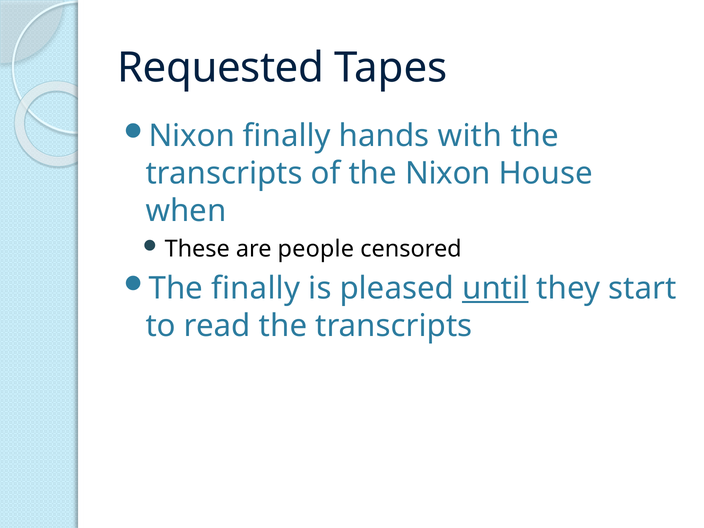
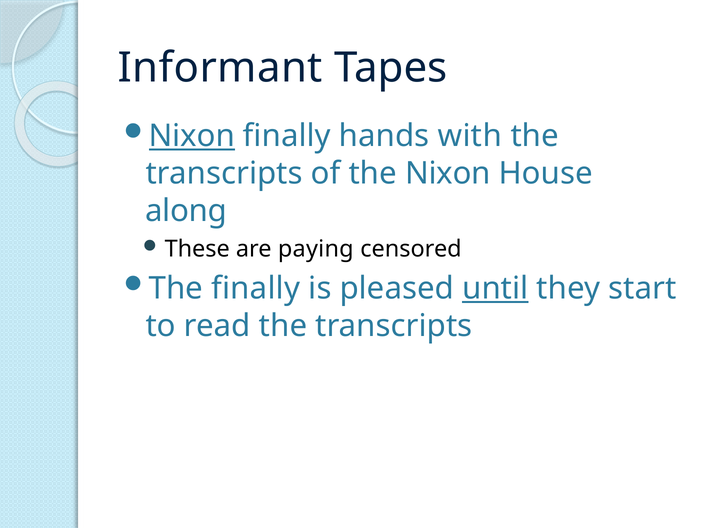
Requested: Requested -> Informant (220, 68)
Nixon underline: none -> present (192, 136)
when: when -> along (186, 211)
people: people -> paying (316, 249)
